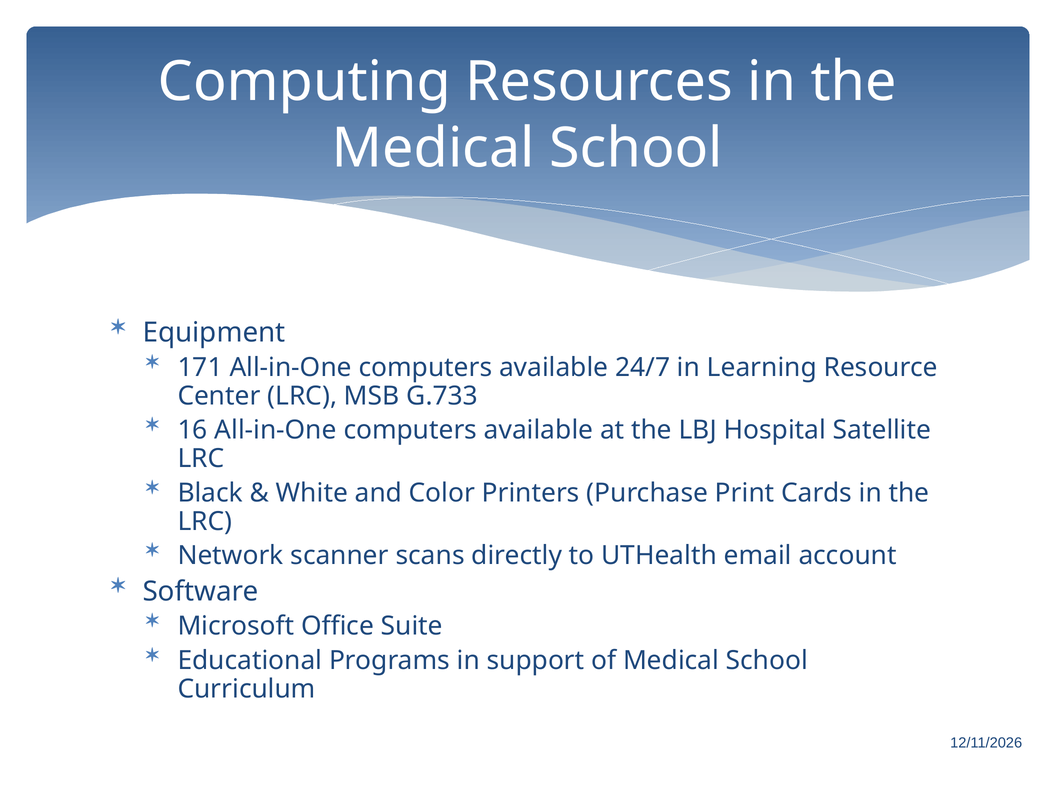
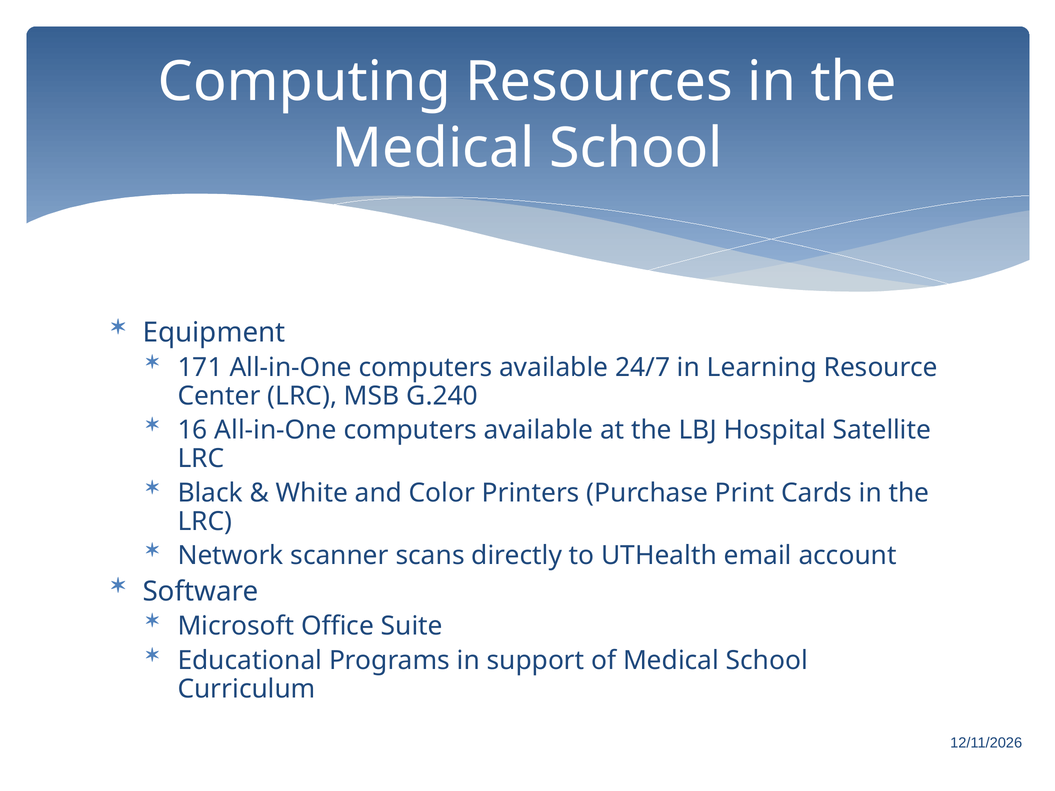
G.733: G.733 -> G.240 (442, 396)
